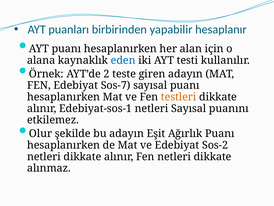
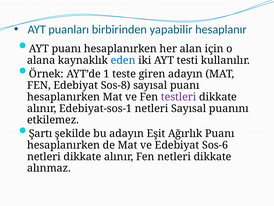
2: 2 -> 1 (107, 74)
Sos-7: Sos-7 -> Sos-8 (116, 85)
testleri colour: orange -> purple (179, 97)
Olur: Olur -> Şartı (41, 133)
Sos-2: Sos-2 -> Sos-6 (215, 145)
